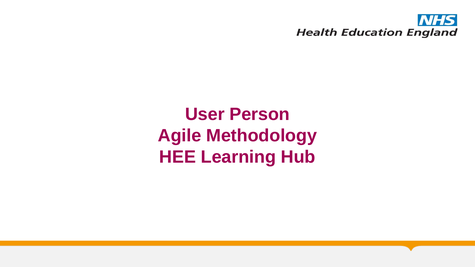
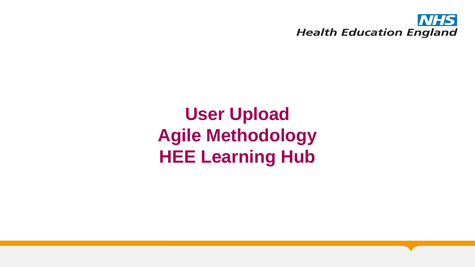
Person: Person -> Upload (260, 114)
